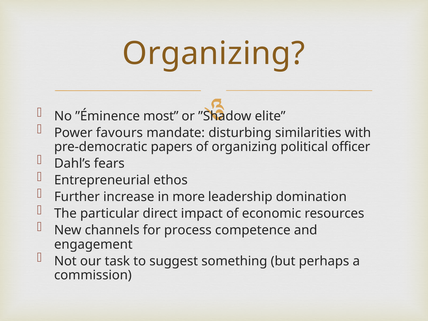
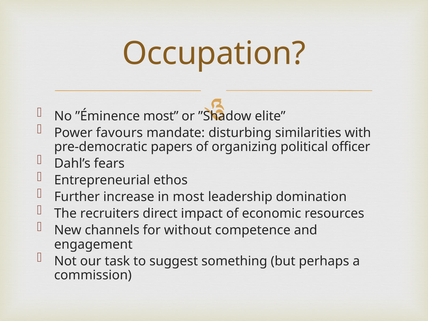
Organizing: Organizing -> Occupation (214, 54)
in more: more -> most (189, 197)
particular: particular -> recruiters (110, 214)
process: process -> without (188, 230)
